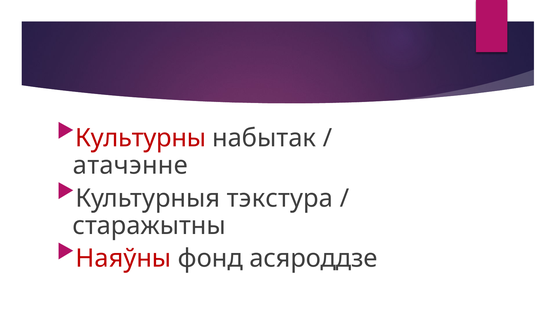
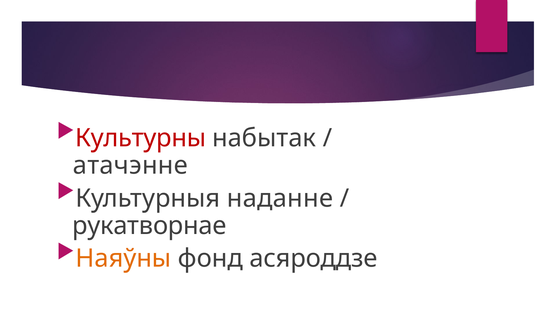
тэкстура: тэкстура -> наданне (280, 198)
старажытны: старажытны -> рукатворнае (149, 226)
Наяўны colour: red -> orange (123, 258)
